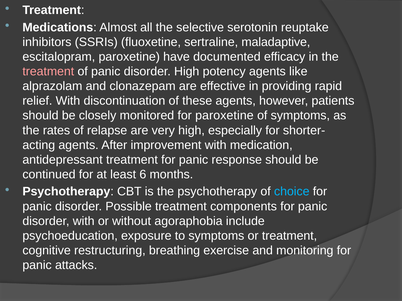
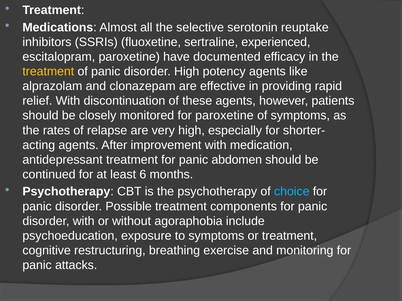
maladaptive: maladaptive -> experienced (276, 42)
treatment colour: pink -> yellow (48, 72)
response: response -> abdomen (237, 160)
